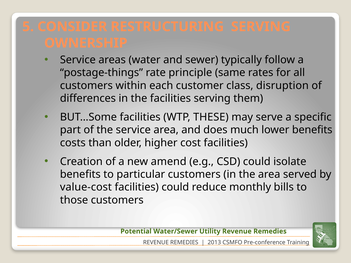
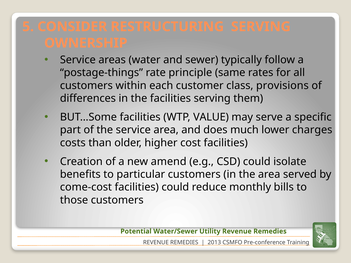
disruption: disruption -> provisions (282, 86)
THESE: THESE -> VALUE (211, 117)
lower benefits: benefits -> charges (312, 130)
value-cost: value-cost -> come-cost (86, 187)
